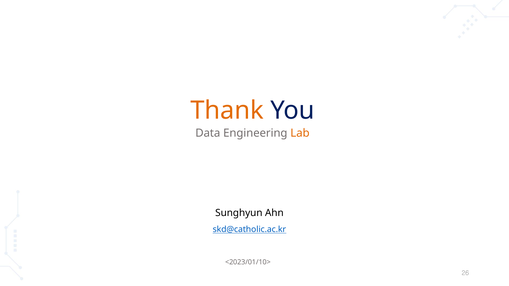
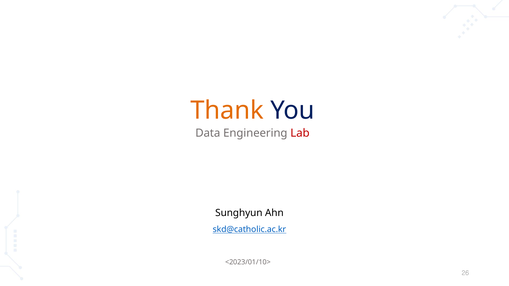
Lab colour: orange -> red (300, 133)
